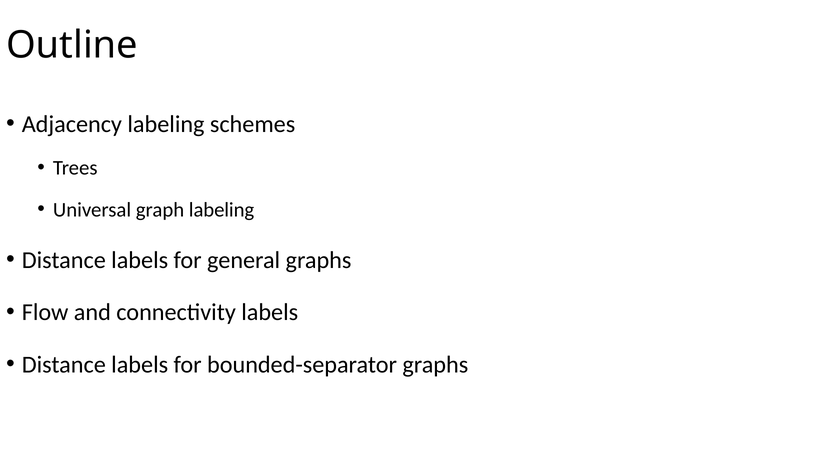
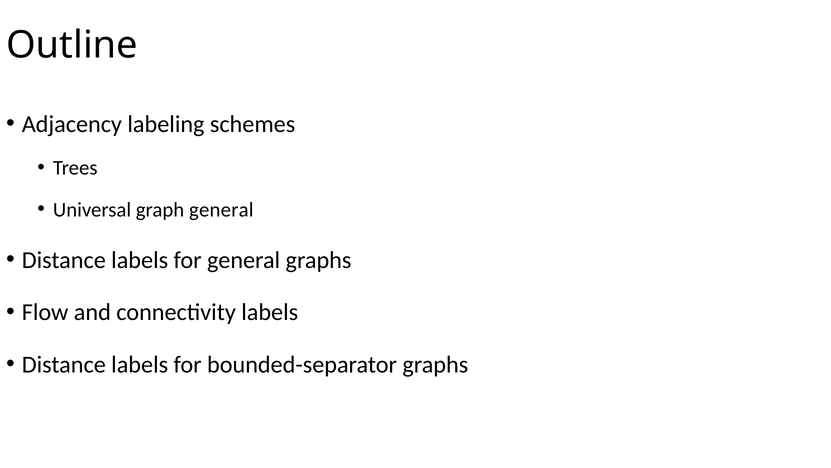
graph labeling: labeling -> general (221, 209)
